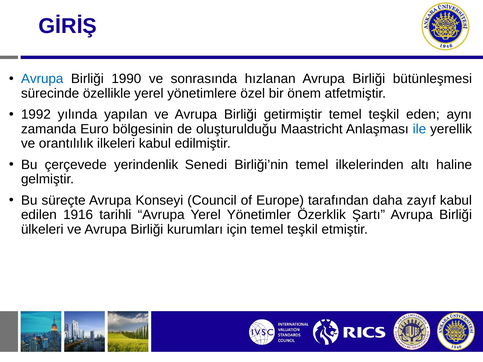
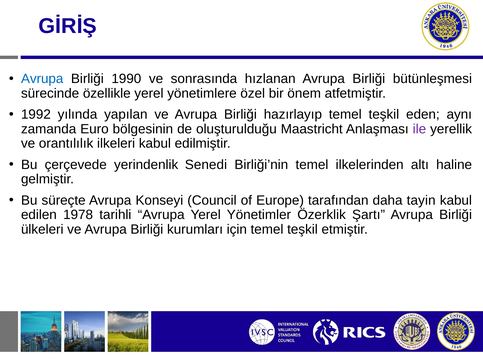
getirmiştir: getirmiştir -> hazırlayıp (293, 115)
ile colour: blue -> purple (419, 129)
zayıf: zayıf -> tayin (421, 200)
1916: 1916 -> 1978 (78, 215)
